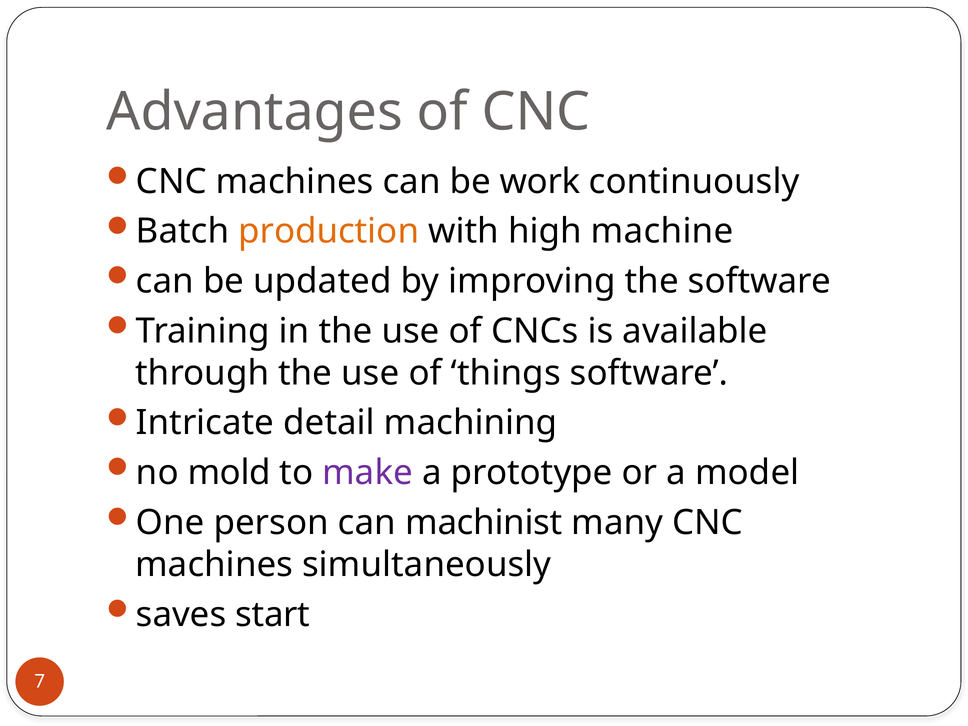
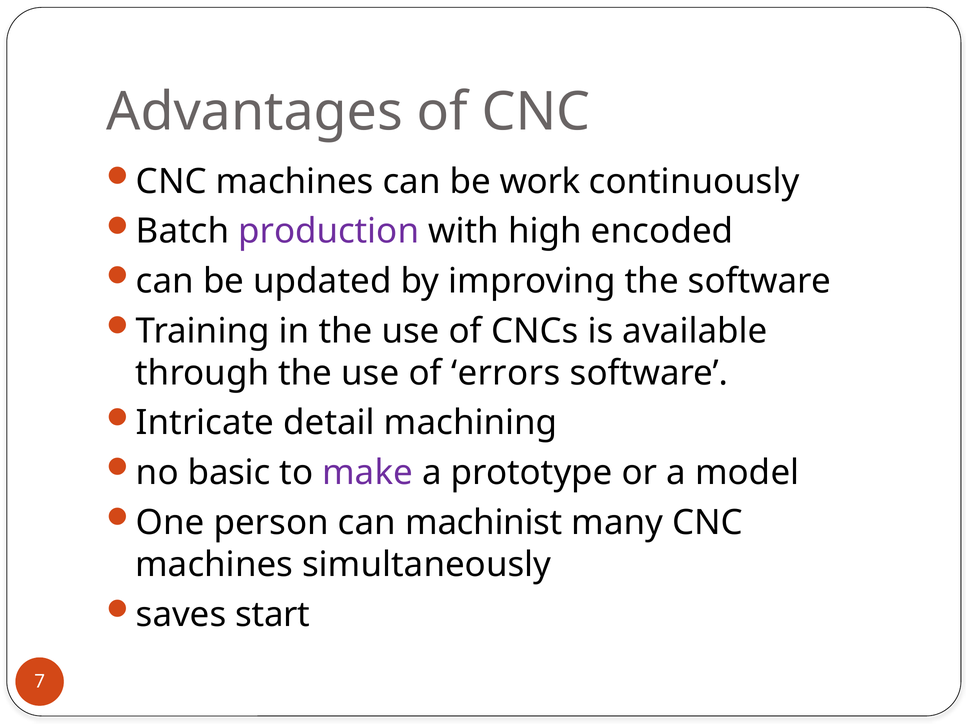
production colour: orange -> purple (329, 231)
machine: machine -> encoded (662, 231)
things: things -> errors (506, 373)
mold: mold -> basic (229, 473)
